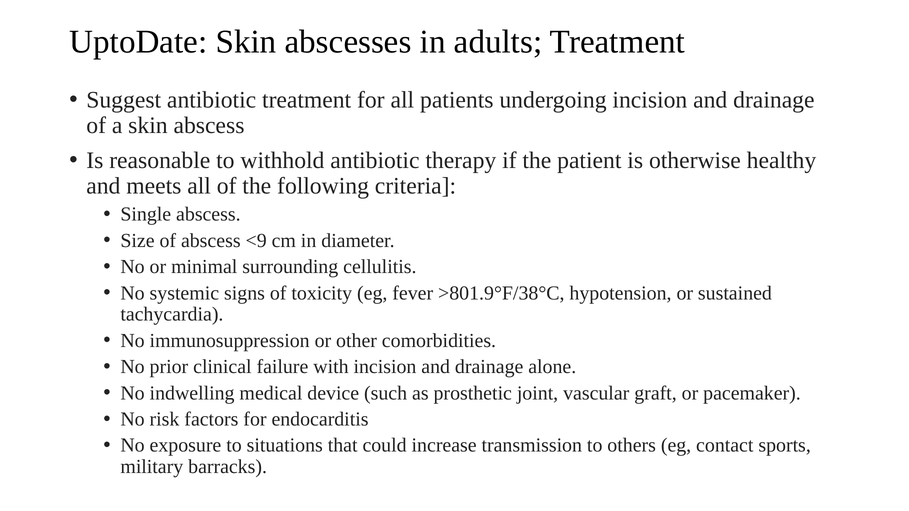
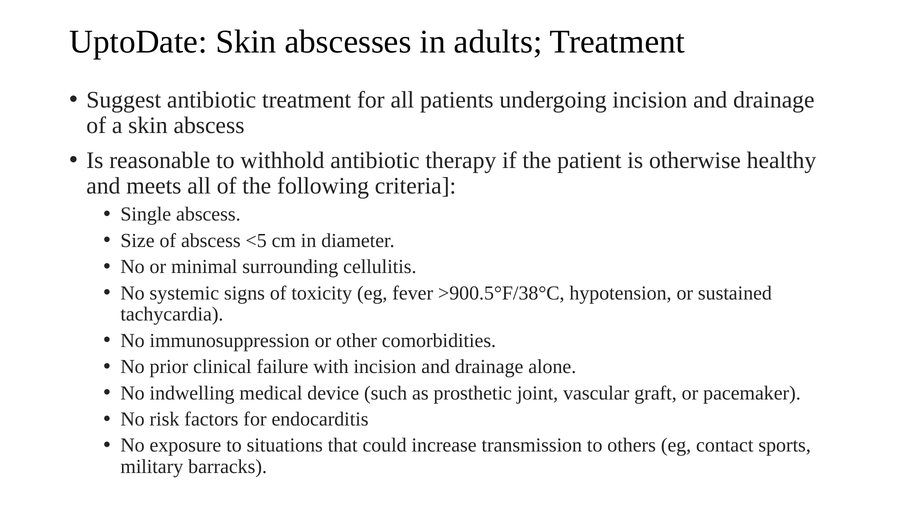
<9: <9 -> <5 (256, 241)
>801.9°F/38°C: >801.9°F/38°C -> >900.5°F/38°C (501, 293)
